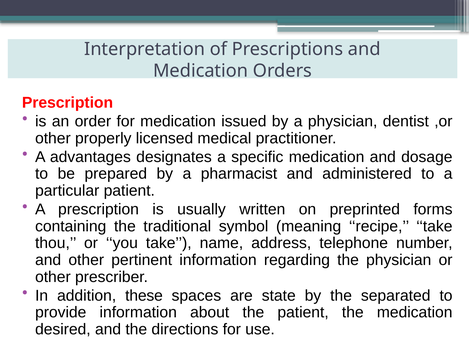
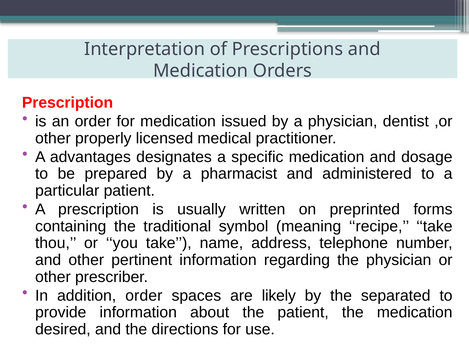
addition these: these -> order (144, 295)
state: state -> likely (279, 295)
